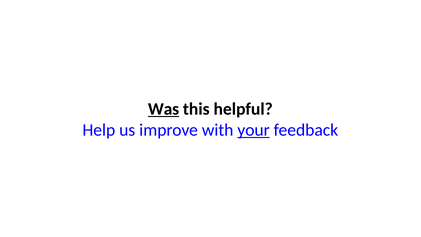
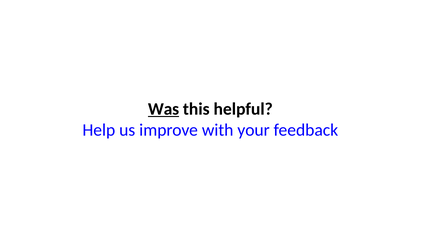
your underline: present -> none (254, 130)
